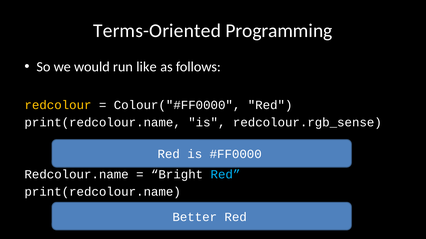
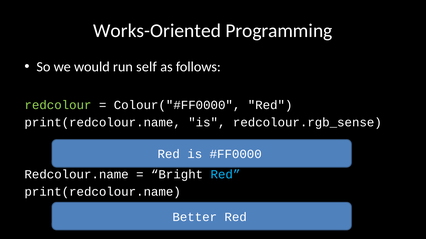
Terms-Oriented: Terms-Oriented -> Works-Oriented (157, 31)
like: like -> self (146, 67)
redcolour colour: yellow -> light green (58, 105)
